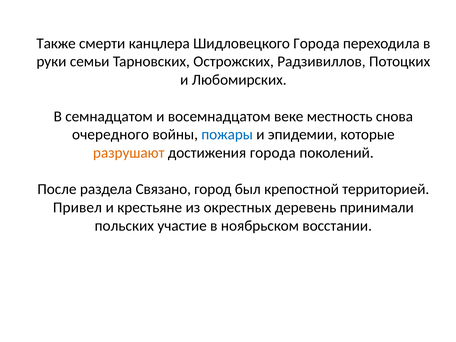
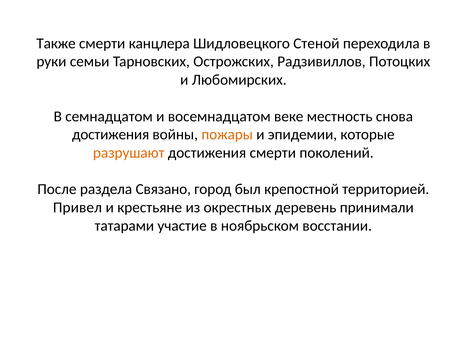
Шидловецкого Города: Города -> Стеной (316, 43)
очередного: очередного -> достижения (111, 135)
пожары colour: blue -> orange (227, 135)
достижения города: города -> смерти (273, 153)
польских: польских -> татарами (124, 226)
